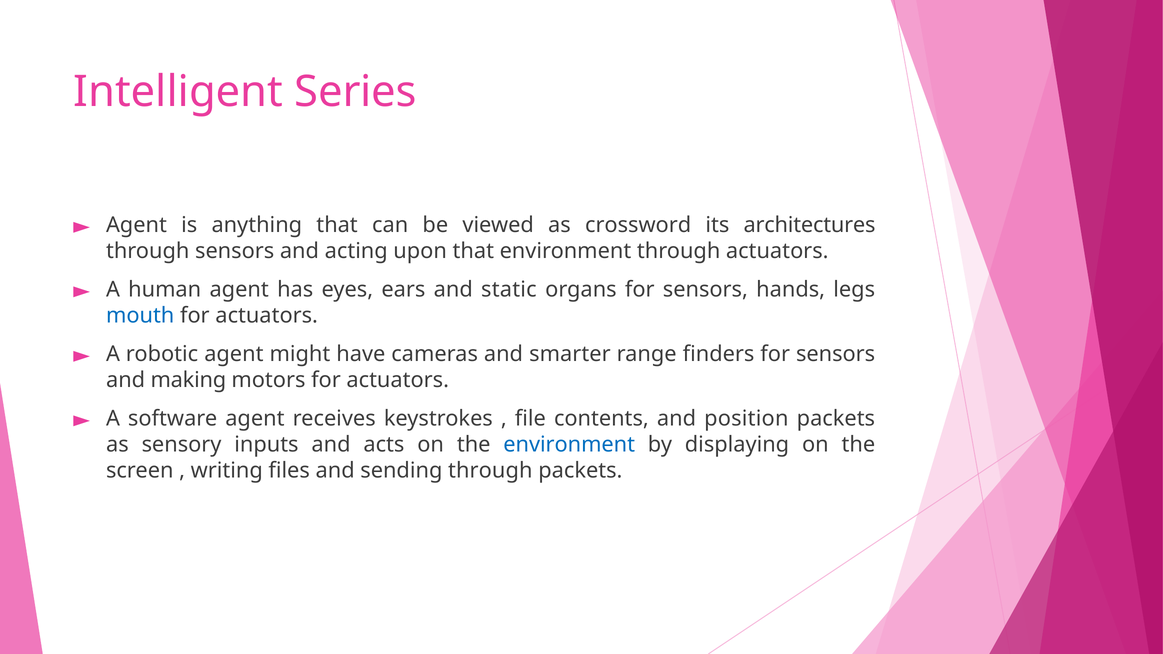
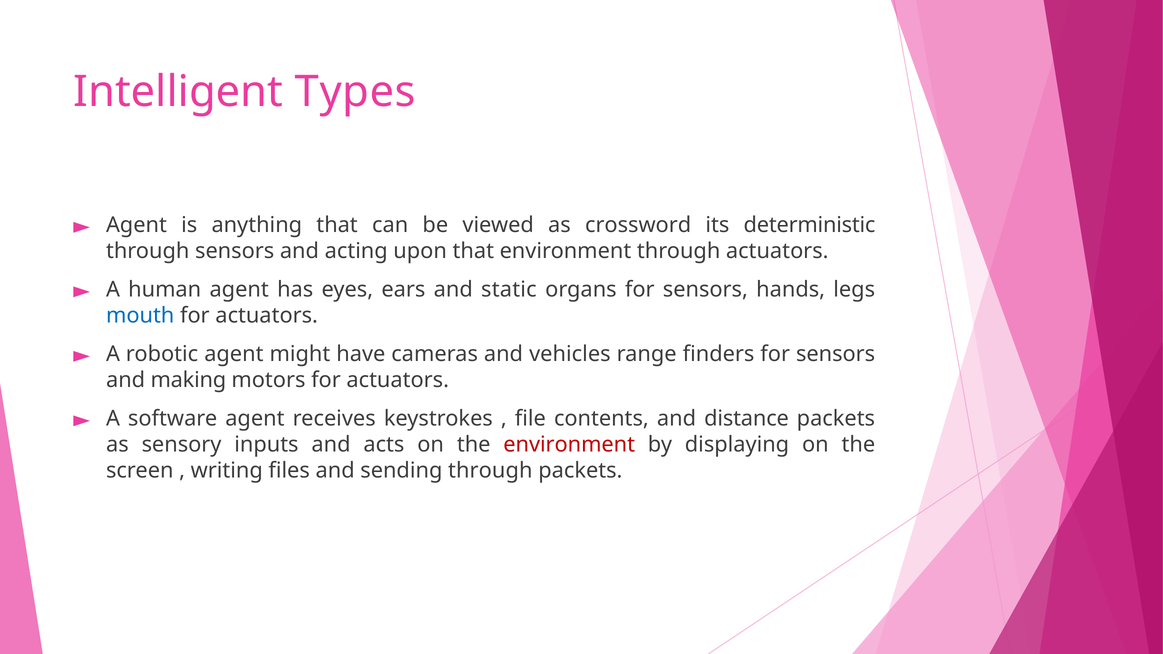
Series: Series -> Types (355, 92)
architectures: architectures -> deterministic (810, 225)
smarter: smarter -> vehicles (570, 354)
position: position -> distance (747, 418)
environment colour: blue -> red (569, 445)
